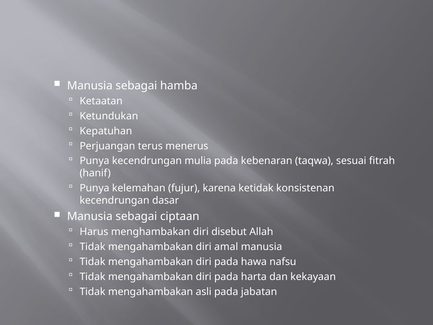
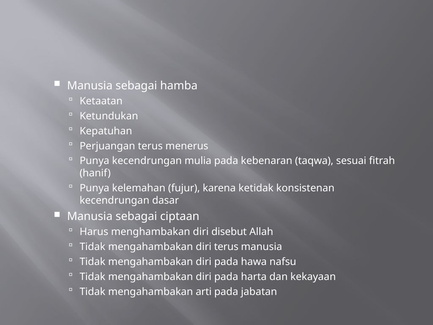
diri amal: amal -> terus (226, 247)
asli: asli -> arti (204, 291)
